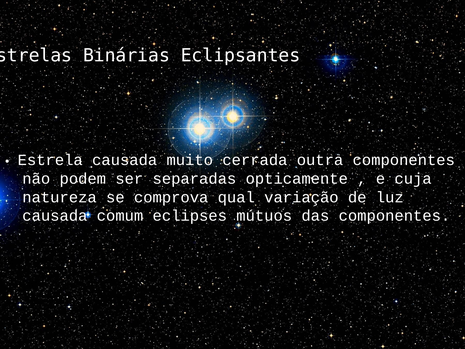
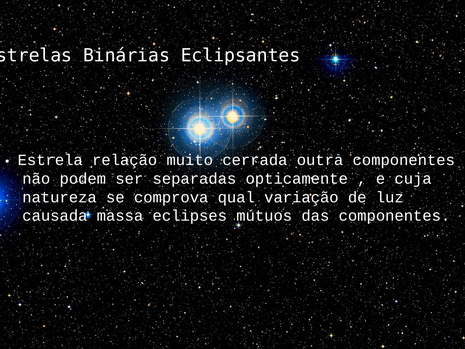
Estrela causada: causada -> relação (125, 160)
comum: comum -> massa (120, 216)
